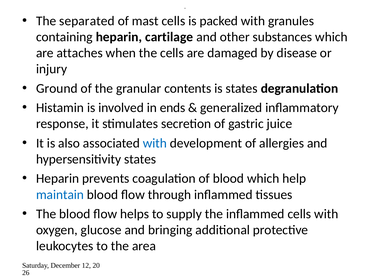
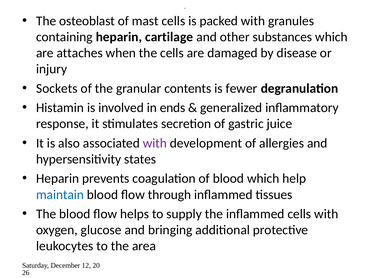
separated: separated -> osteoblast (87, 21)
Ground: Ground -> Sockets (57, 88)
is states: states -> fewer (241, 88)
with colour: blue -> purple (155, 143)
